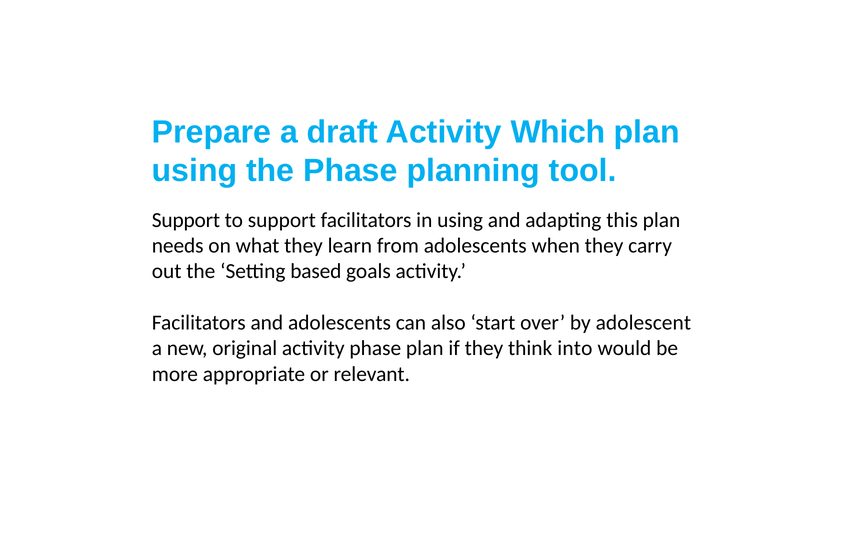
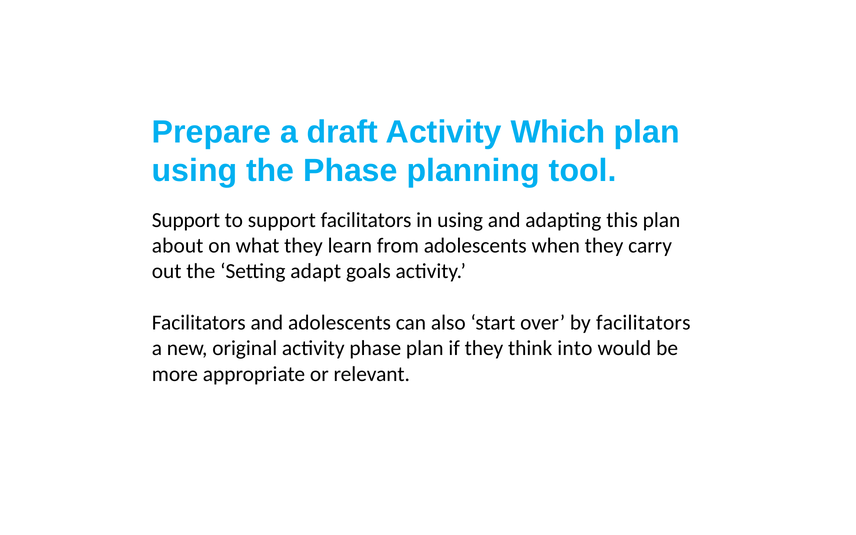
needs: needs -> about (178, 246)
based: based -> adapt (316, 271)
by adolescent: adolescent -> facilitators (643, 323)
